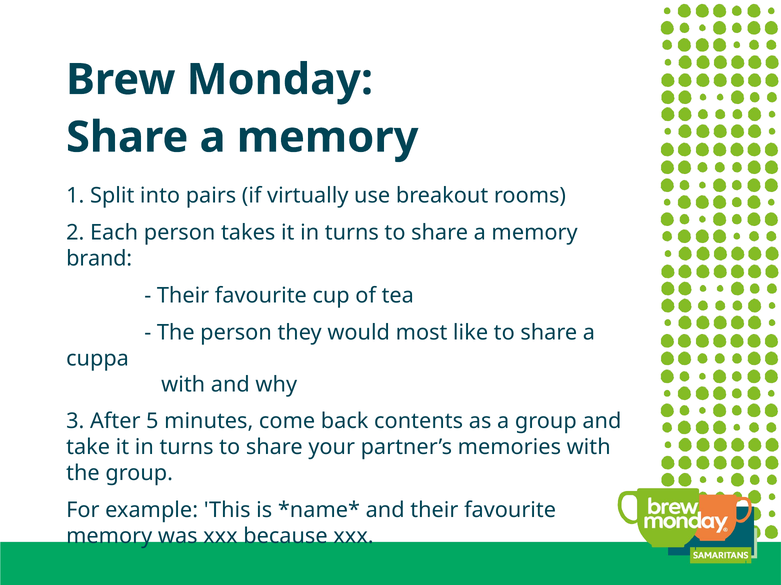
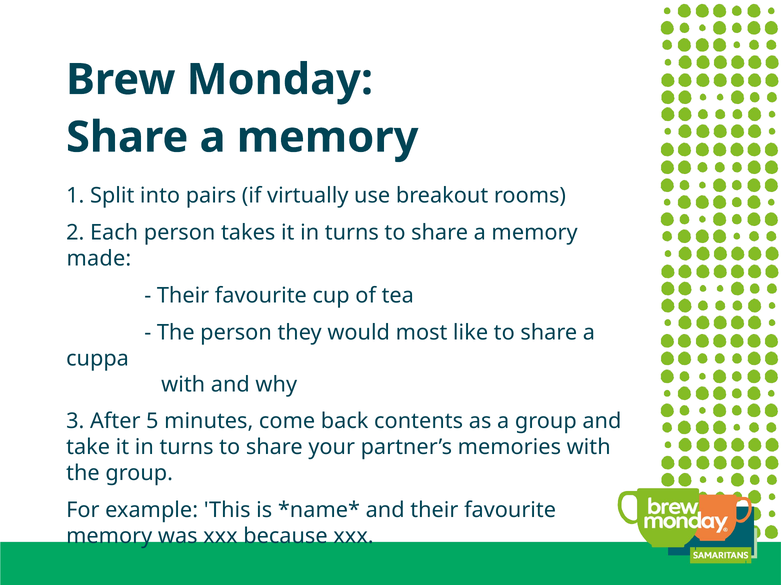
brand: brand -> made (99, 259)
